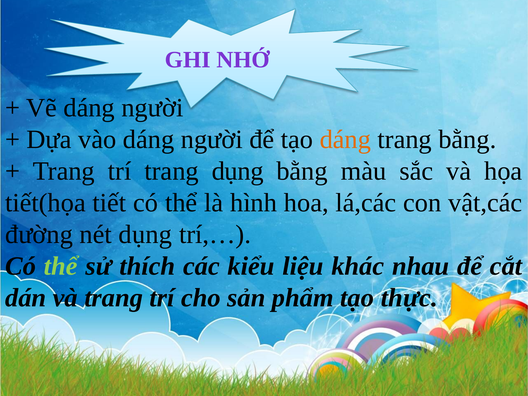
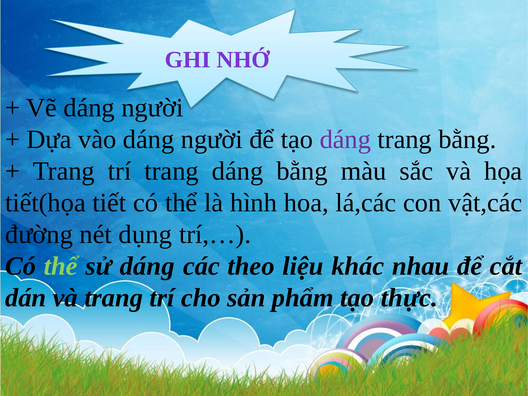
dáng colour: orange -> purple (345, 139)
trang dụng: dụng -> dáng (238, 171)
sử thích: thích -> dáng (147, 266)
kiểu: kiểu -> theo (251, 266)
